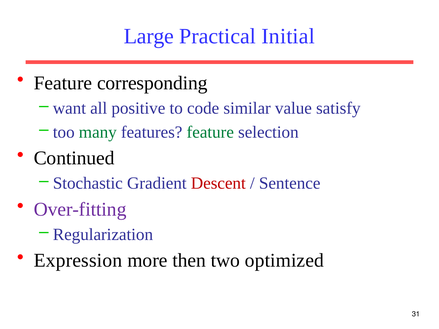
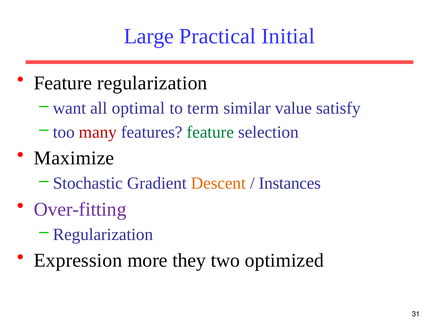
Feature corresponding: corresponding -> regularization (152, 83)
positive: positive -> optimal (138, 108)
code: code -> term (203, 108)
many colour: green -> red (98, 132)
Continued: Continued -> Maximize (74, 158)
Descent colour: red -> orange (218, 183)
Sentence: Sentence -> Instances (290, 183)
then: then -> they (189, 261)
